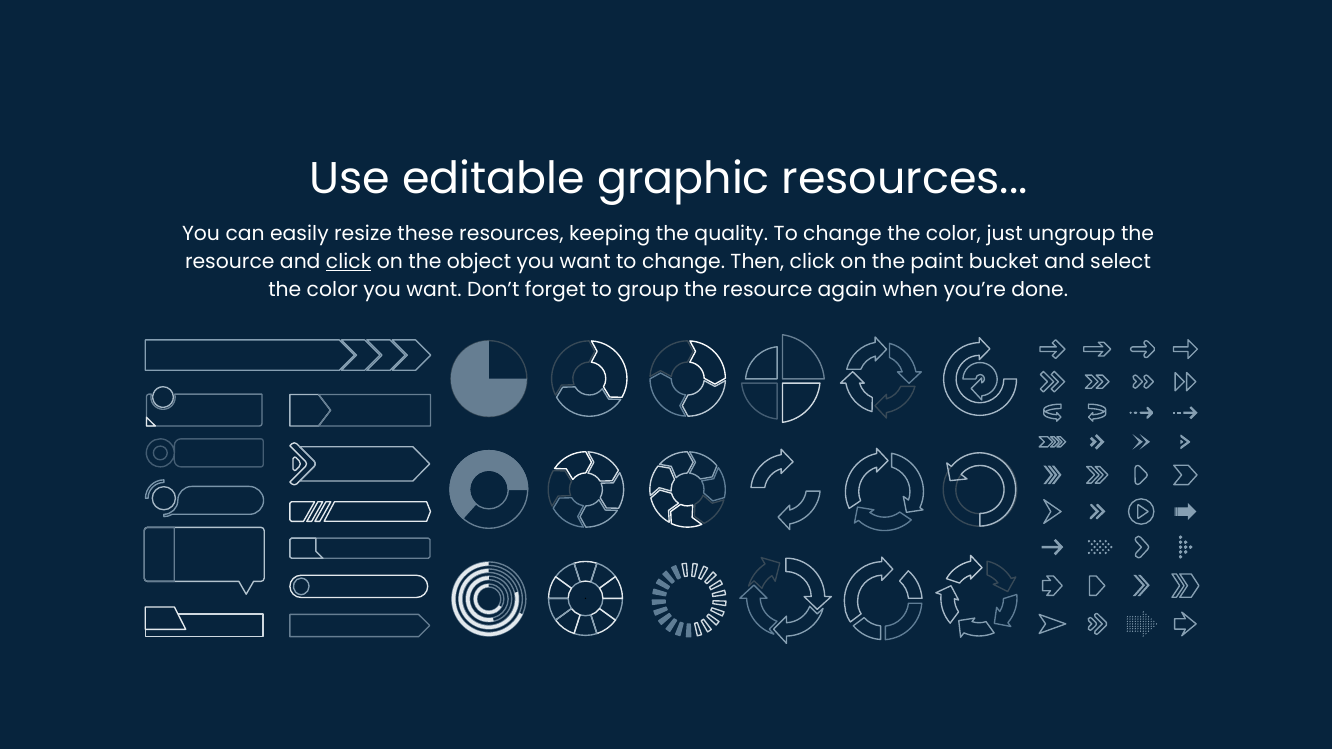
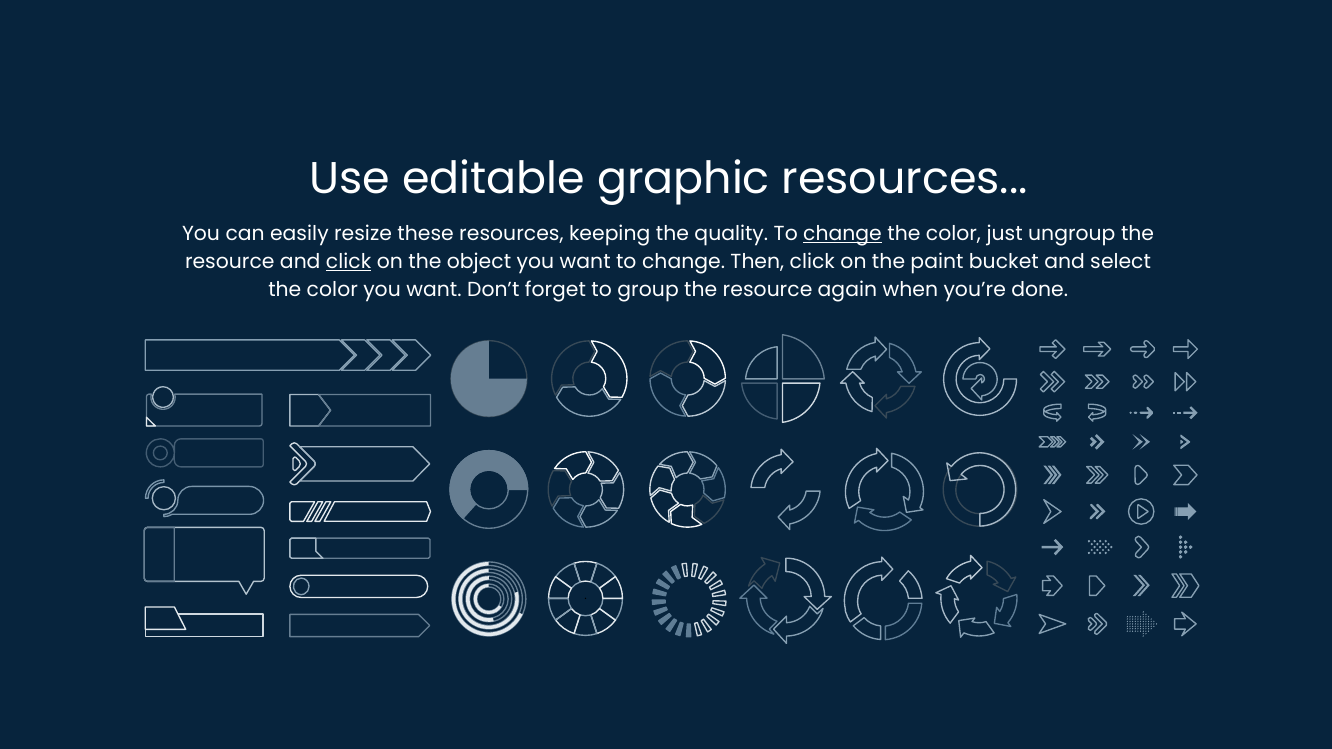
change underline: none -> present (843, 234)
